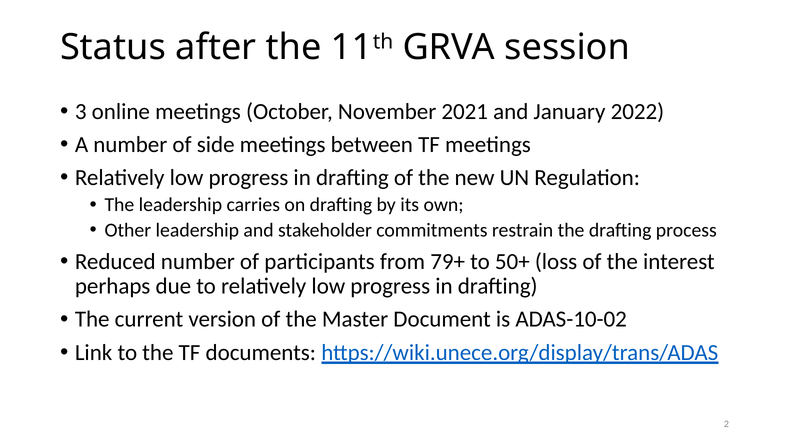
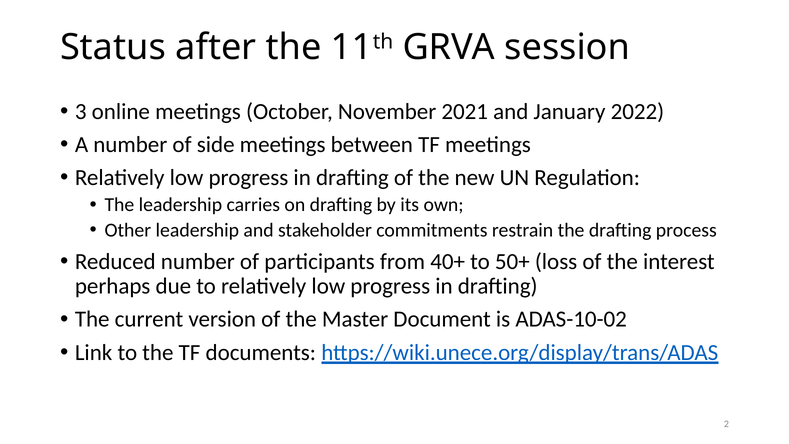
79+: 79+ -> 40+ (448, 261)
